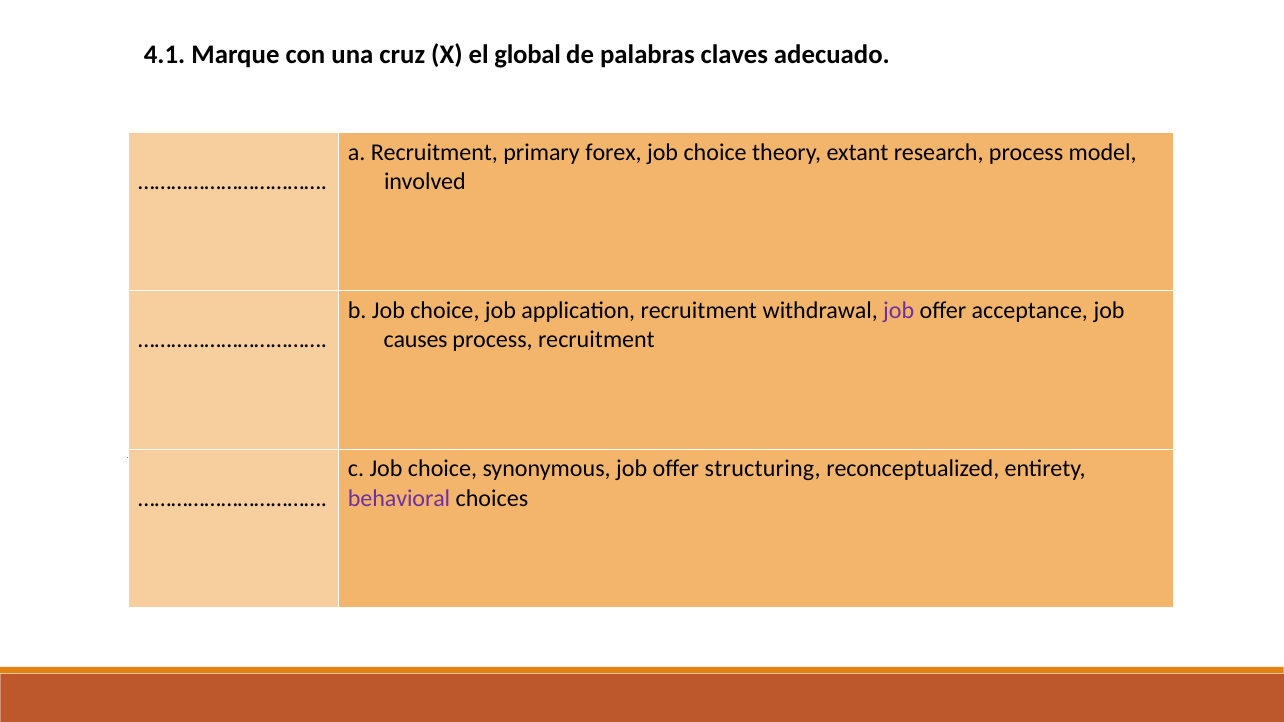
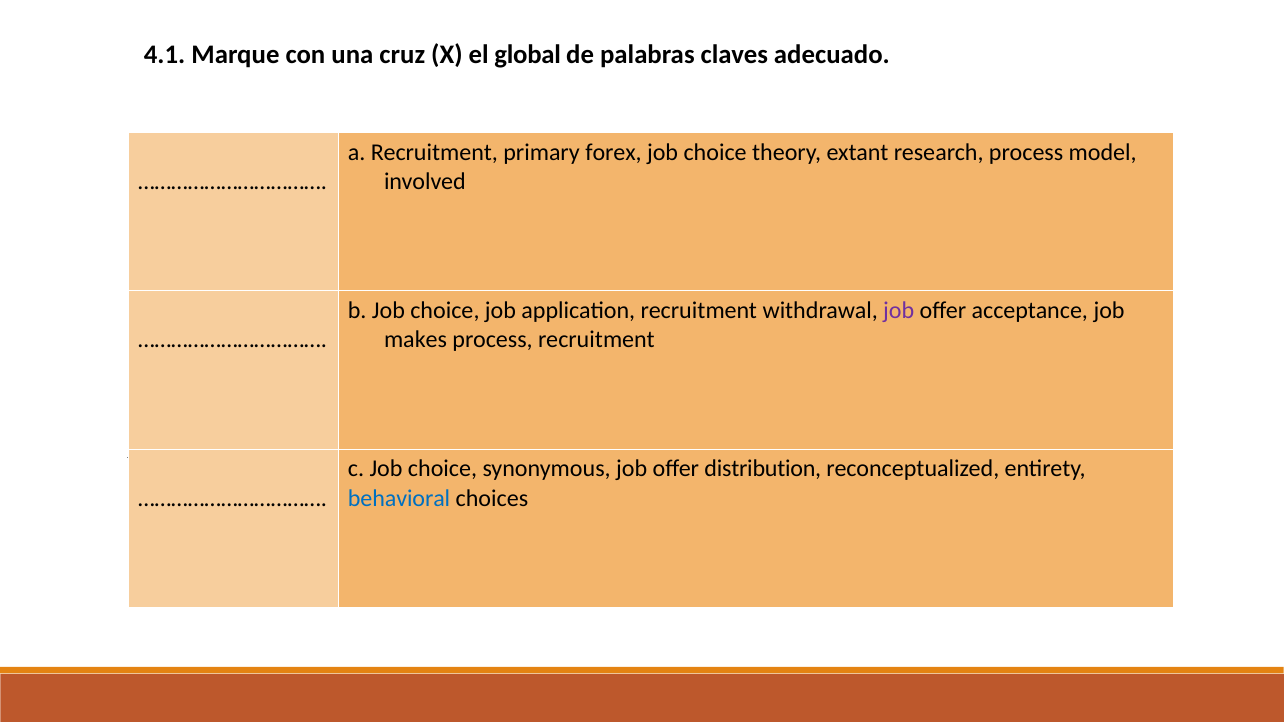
causes: causes -> makes (416, 340)
structuring: structuring -> distribution (763, 469)
behavioral colour: purple -> blue (399, 499)
